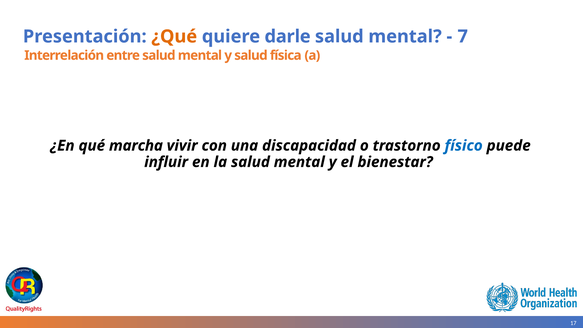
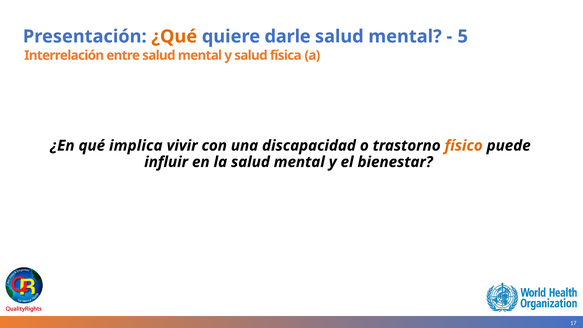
7: 7 -> 5 (463, 36)
marcha: marcha -> implica (136, 146)
físico colour: blue -> orange (464, 146)
